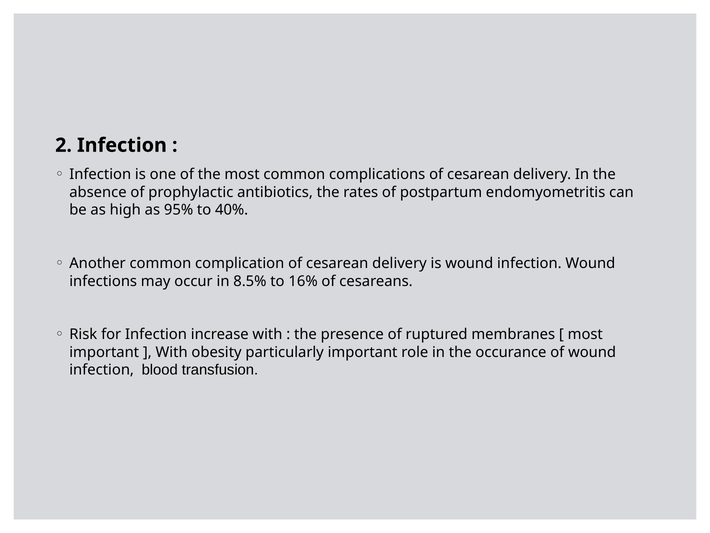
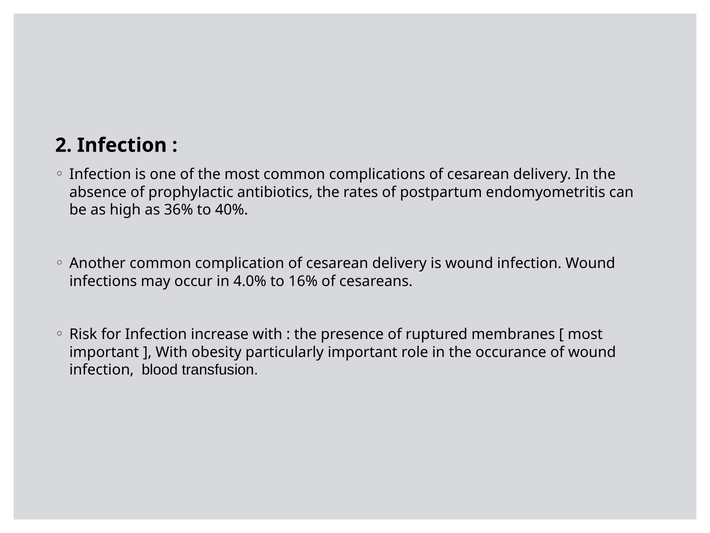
95%: 95% -> 36% (179, 210)
8.5%: 8.5% -> 4.0% (250, 281)
